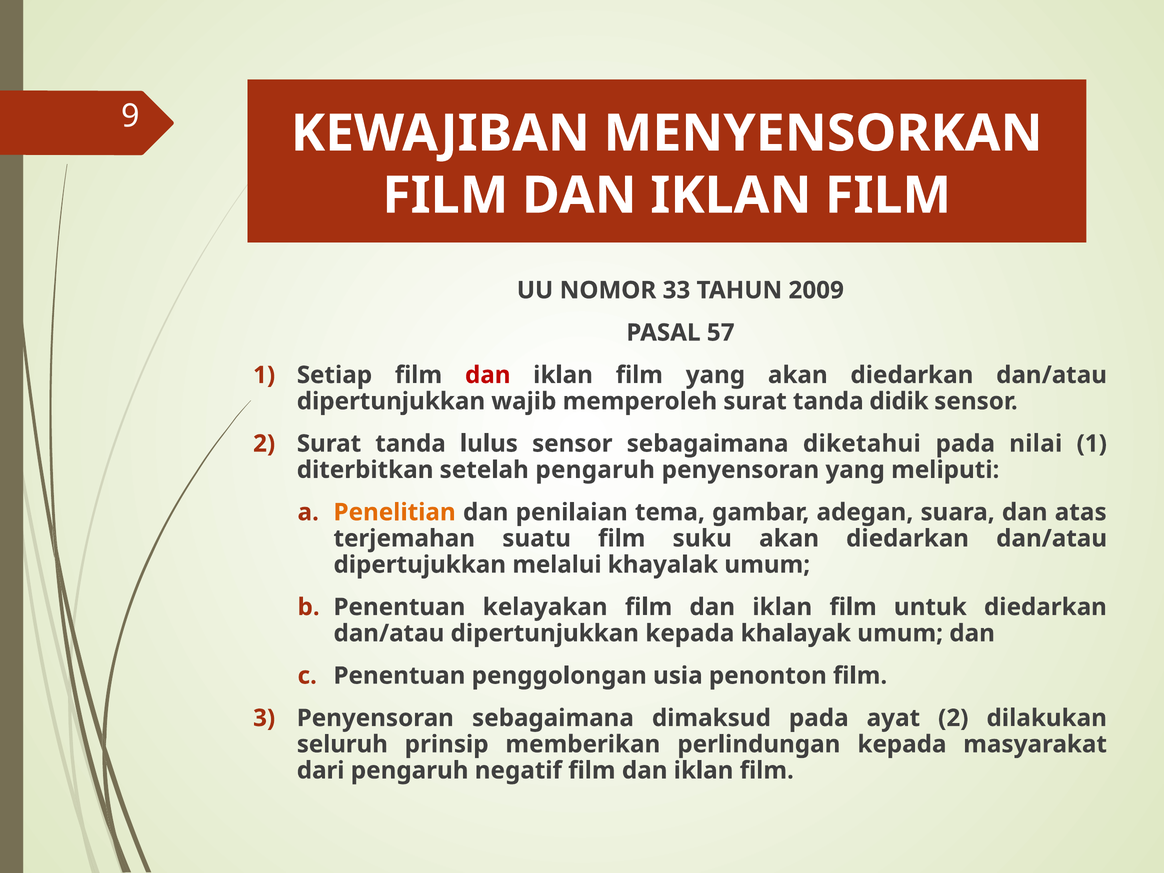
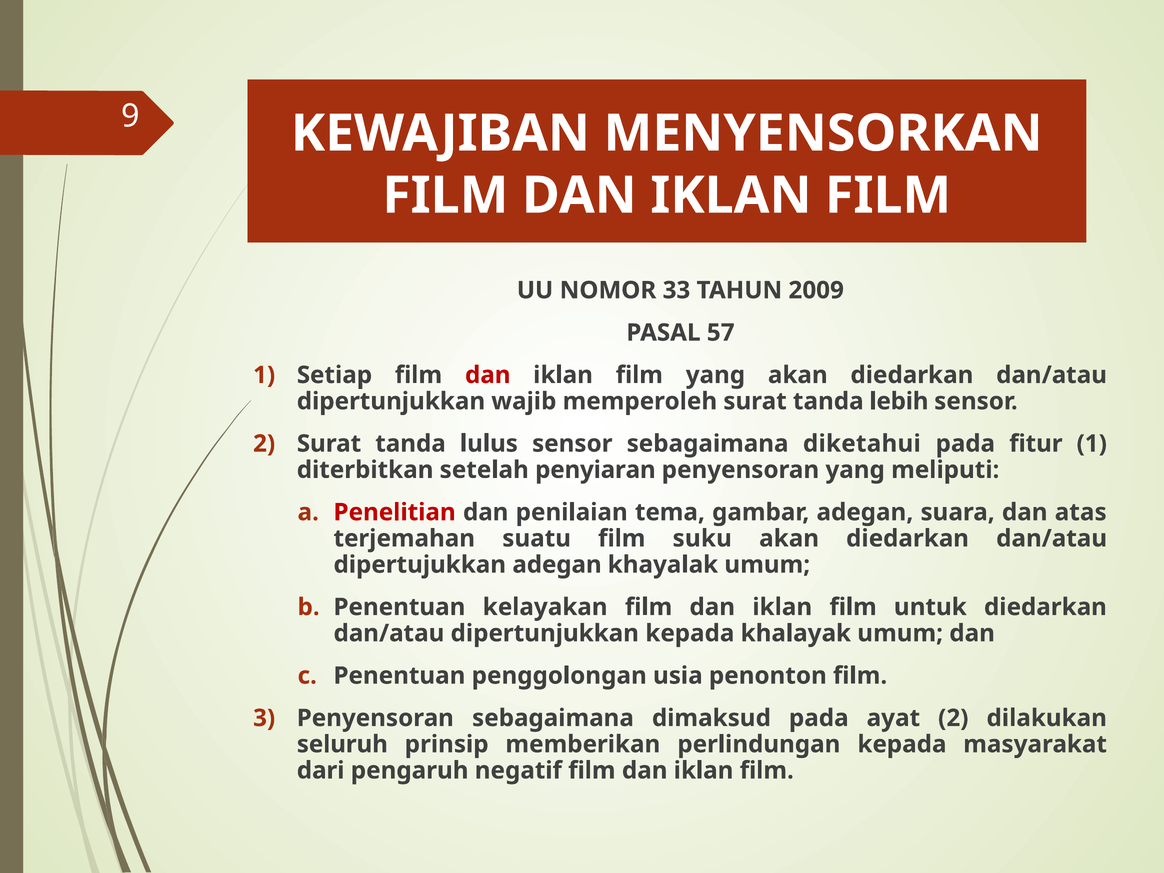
didik: didik -> lebih (899, 401)
nilai: nilai -> fitur (1036, 444)
setelah pengaruh: pengaruh -> penyiaran (595, 470)
Penelitian colour: orange -> red (395, 512)
dipertujukkan melalui: melalui -> adegan (557, 565)
